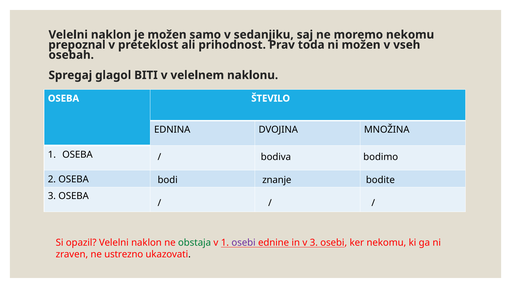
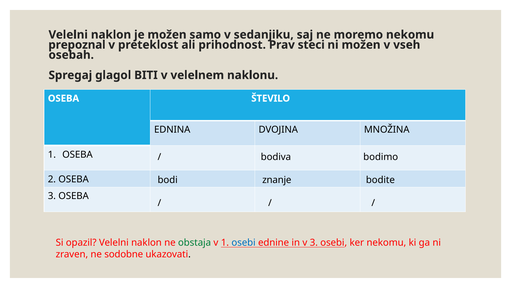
toda: toda -> steci (311, 45)
osebi colour: purple -> blue (244, 242)
ustrezno: ustrezno -> sodobne (124, 254)
